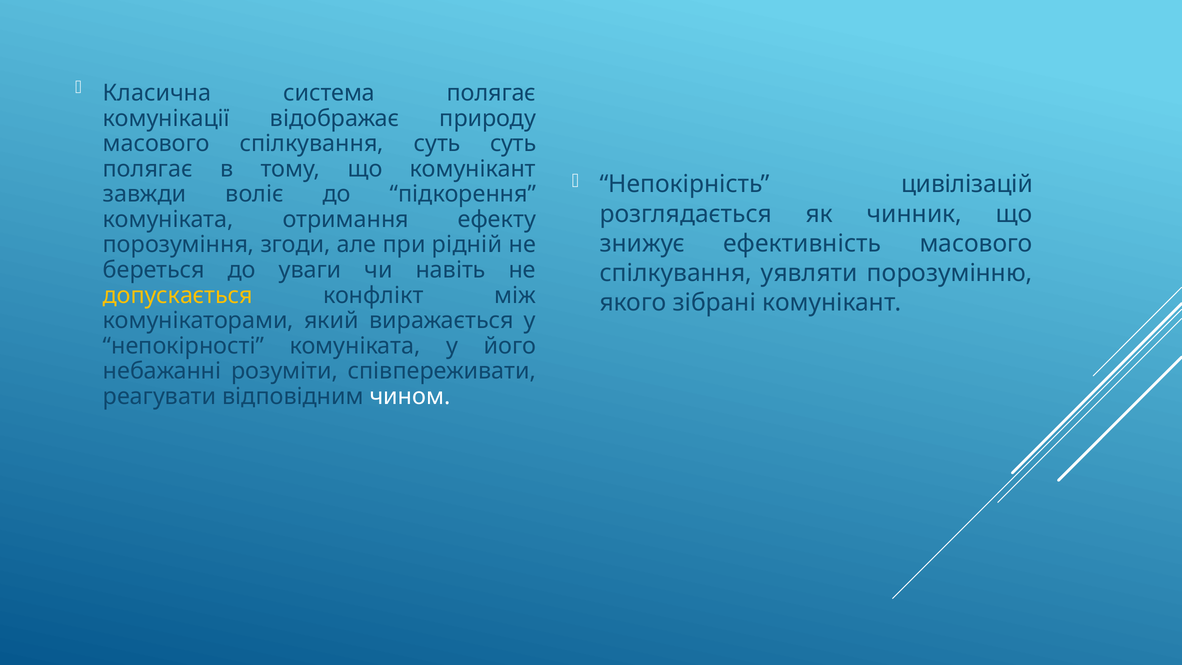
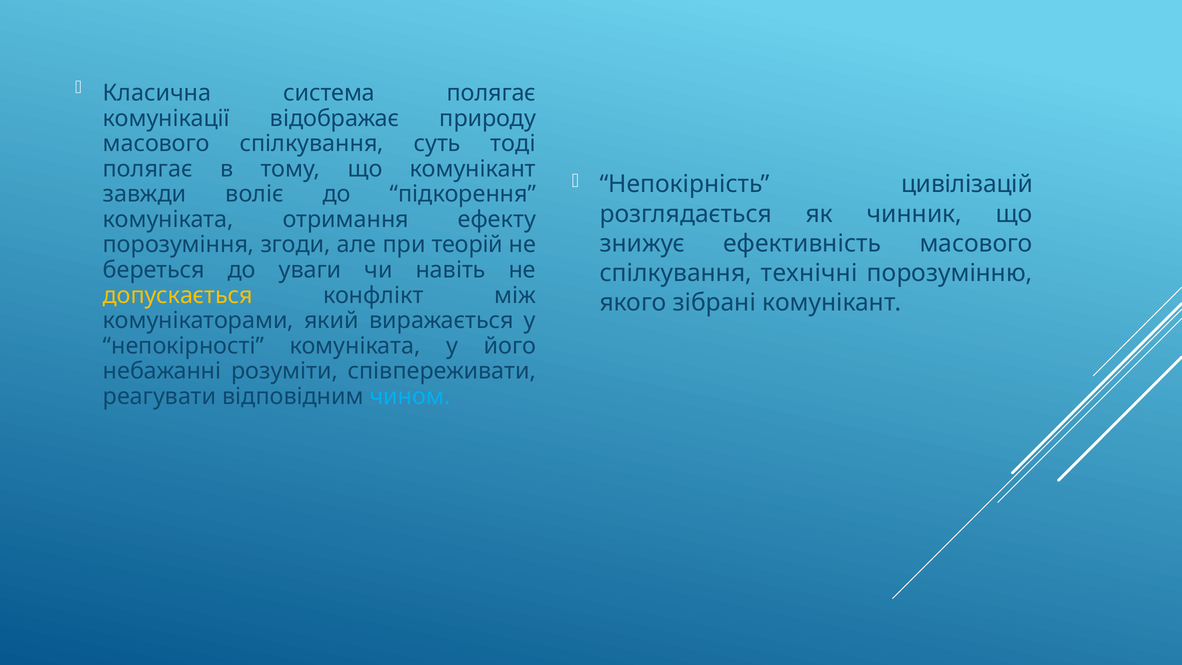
суть суть: суть -> тоді (513, 144)
рідній: рідній -> теорій (467, 245)
уявляти: уявляти -> технічні (809, 273)
чином colour: white -> light blue (410, 396)
